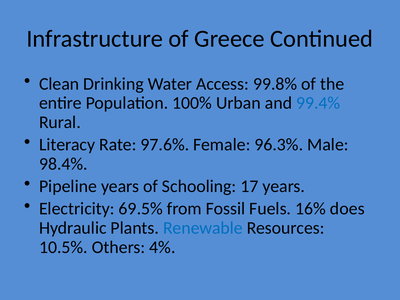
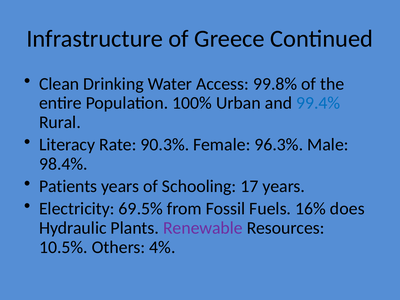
97.6%: 97.6% -> 90.3% (165, 145)
Pipeline: Pipeline -> Patients (68, 186)
Renewable colour: blue -> purple (203, 228)
